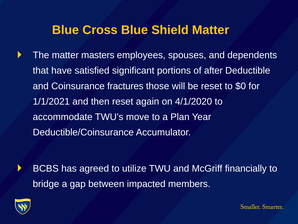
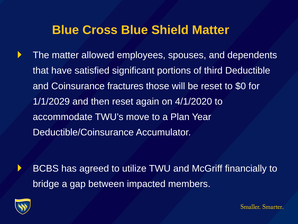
masters: masters -> allowed (98, 55)
after: after -> third (213, 70)
1/1/2021: 1/1/2021 -> 1/1/2029 (51, 101)
